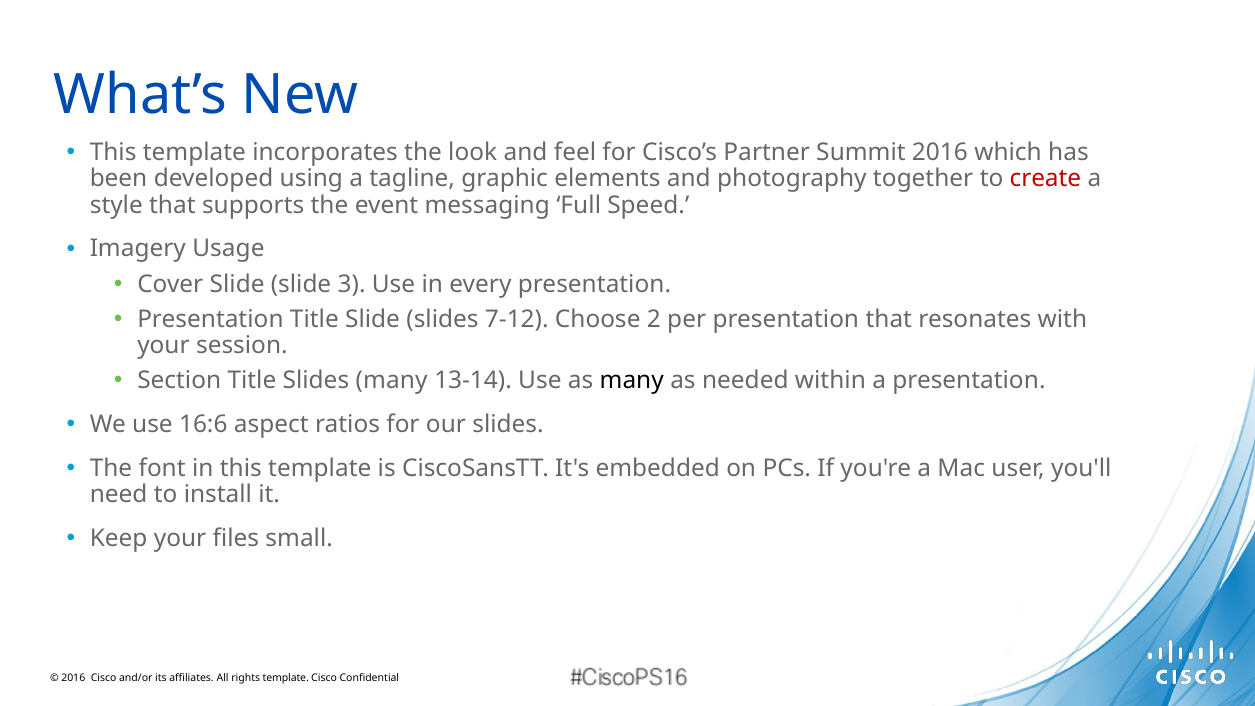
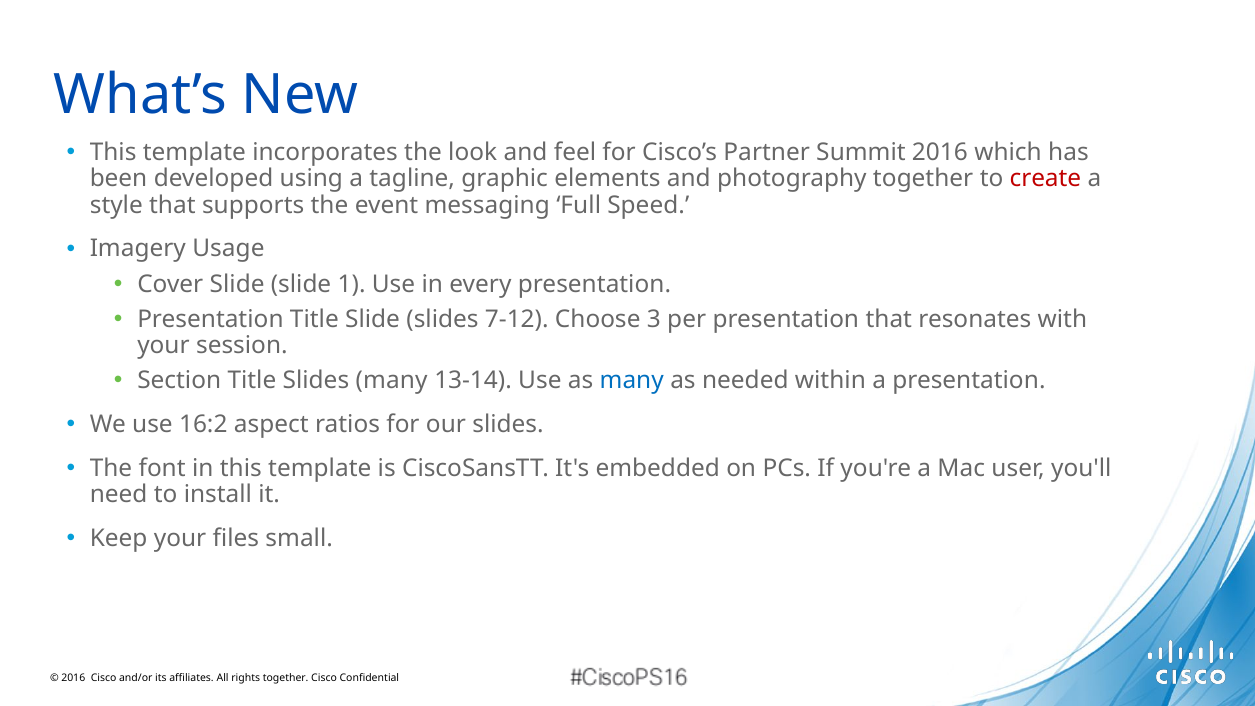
3: 3 -> 1 (352, 284)
2: 2 -> 3 (654, 319)
many colour: black -> blue (632, 381)
16:6: 16:6 -> 16:2 (203, 424)
rights template: template -> together (286, 678)
